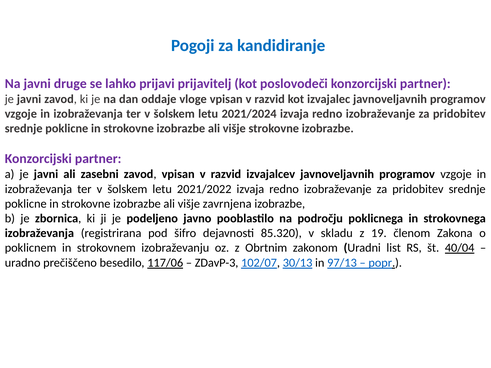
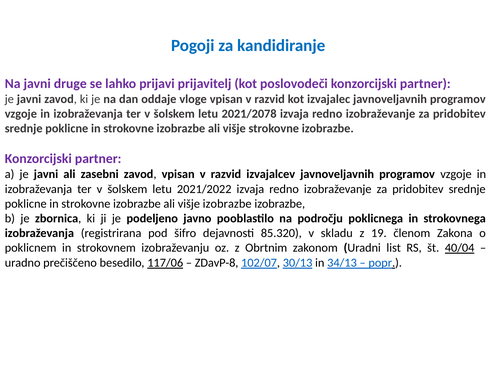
2021/2024: 2021/2024 -> 2021/2078 (249, 114)
višje zavrnjena: zavrnjena -> izobrazbe (227, 204)
ZDavP-3: ZDavP-3 -> ZDavP-8 (217, 263)
97/13: 97/13 -> 34/13 (342, 263)
